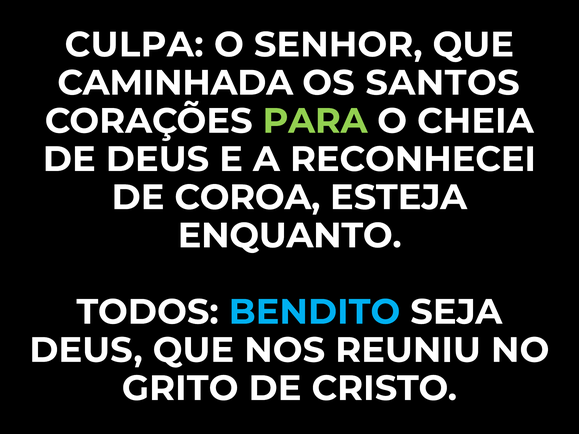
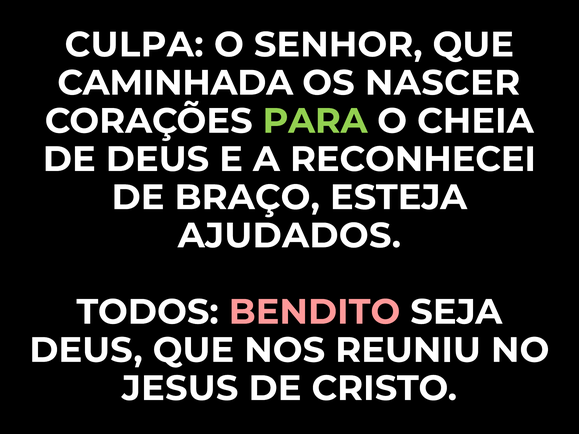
SANTOS: SANTOS -> NASCER (443, 83)
COROA: COROA -> BRAÇO (247, 198)
ENQUANTO: ENQUANTO -> AJUDADOS (289, 236)
BENDITO colour: light blue -> pink (314, 312)
GRITO: GRITO -> JESUS (180, 389)
